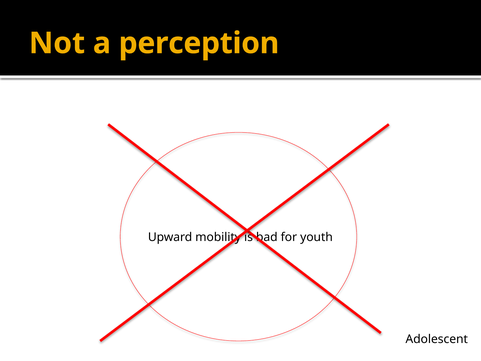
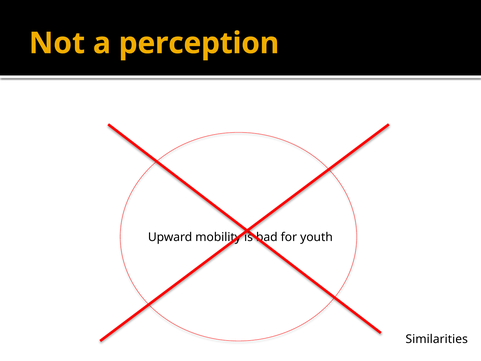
Adolescent: Adolescent -> Similarities (437, 339)
